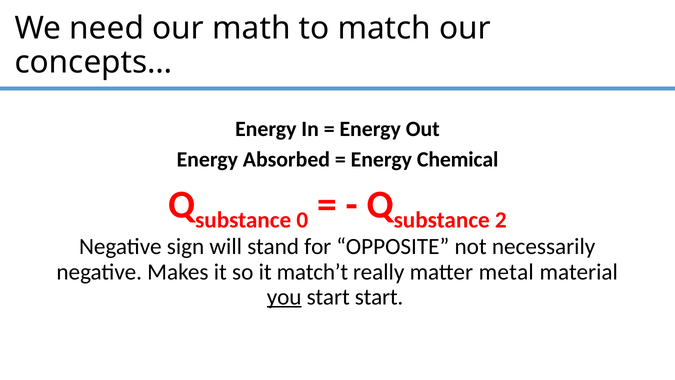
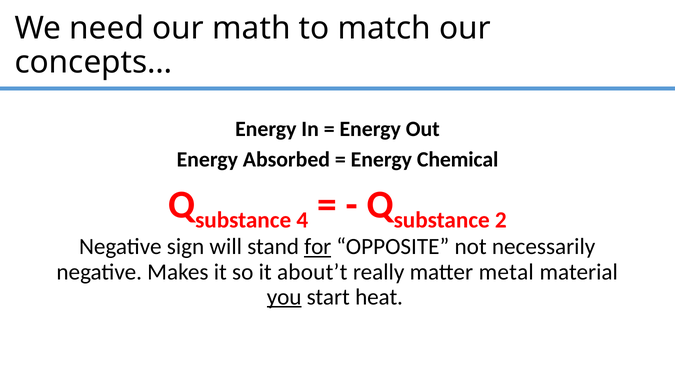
0: 0 -> 4 (302, 220)
for underline: none -> present (318, 247)
match’t: match’t -> about’t (312, 272)
start start: start -> heat (379, 297)
